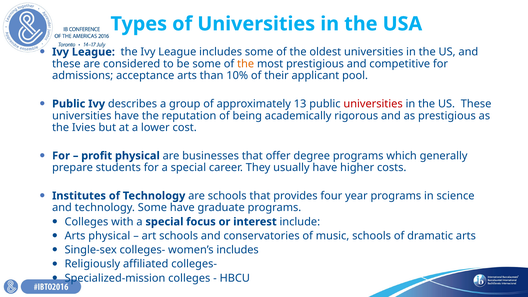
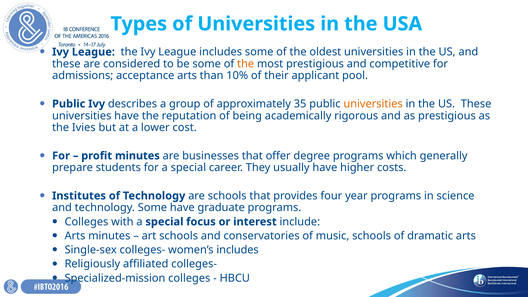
13: 13 -> 35 (300, 104)
universities colour: red -> orange (373, 104)
profit physical: physical -> minutes (137, 156)
Arts physical: physical -> minutes (109, 236)
